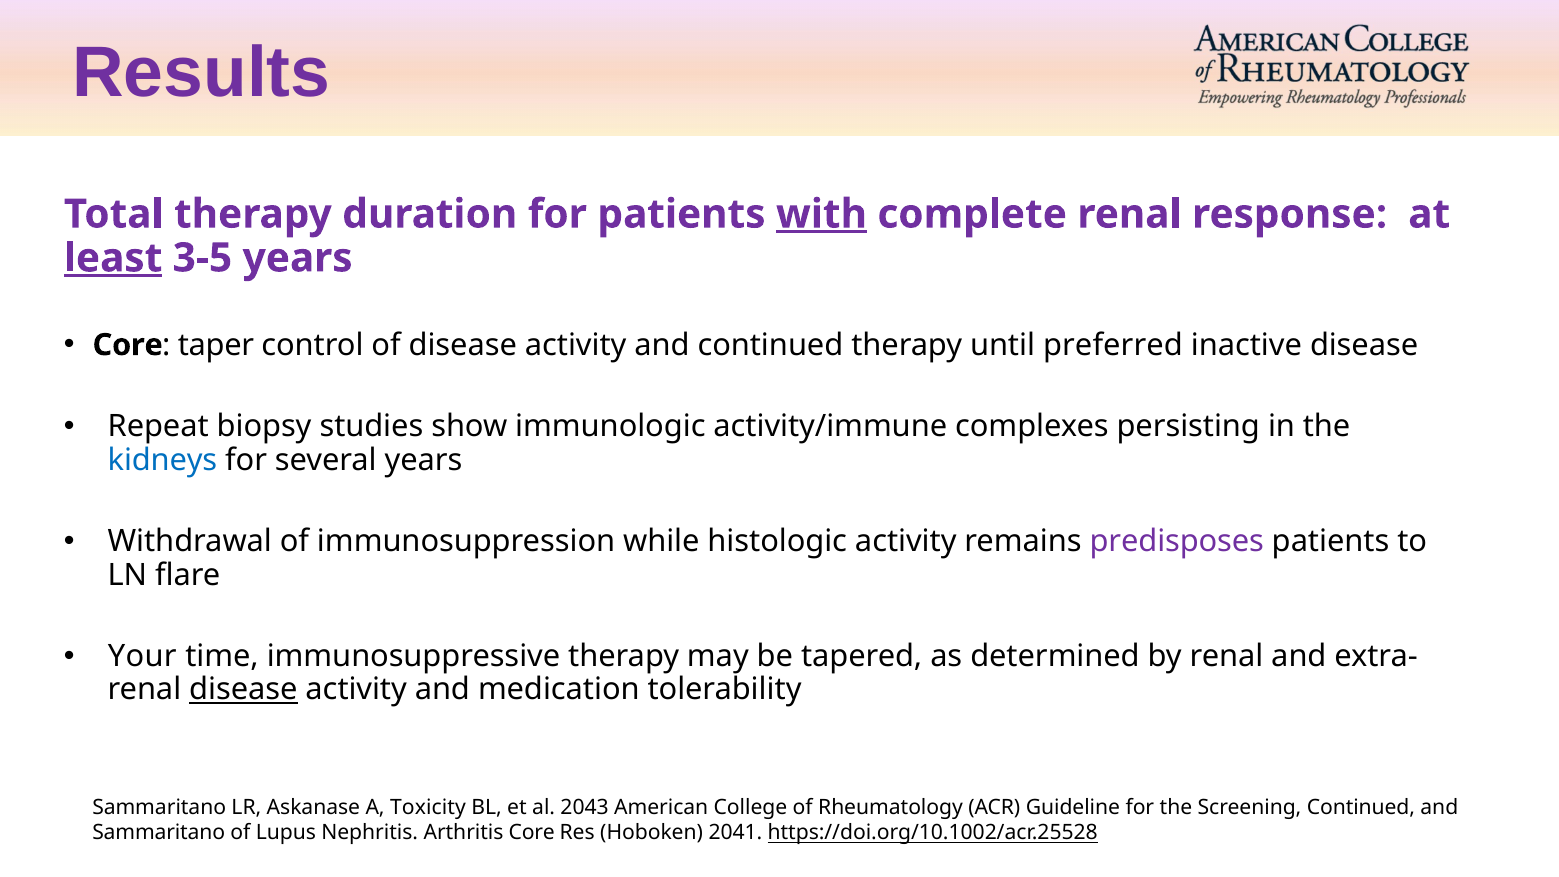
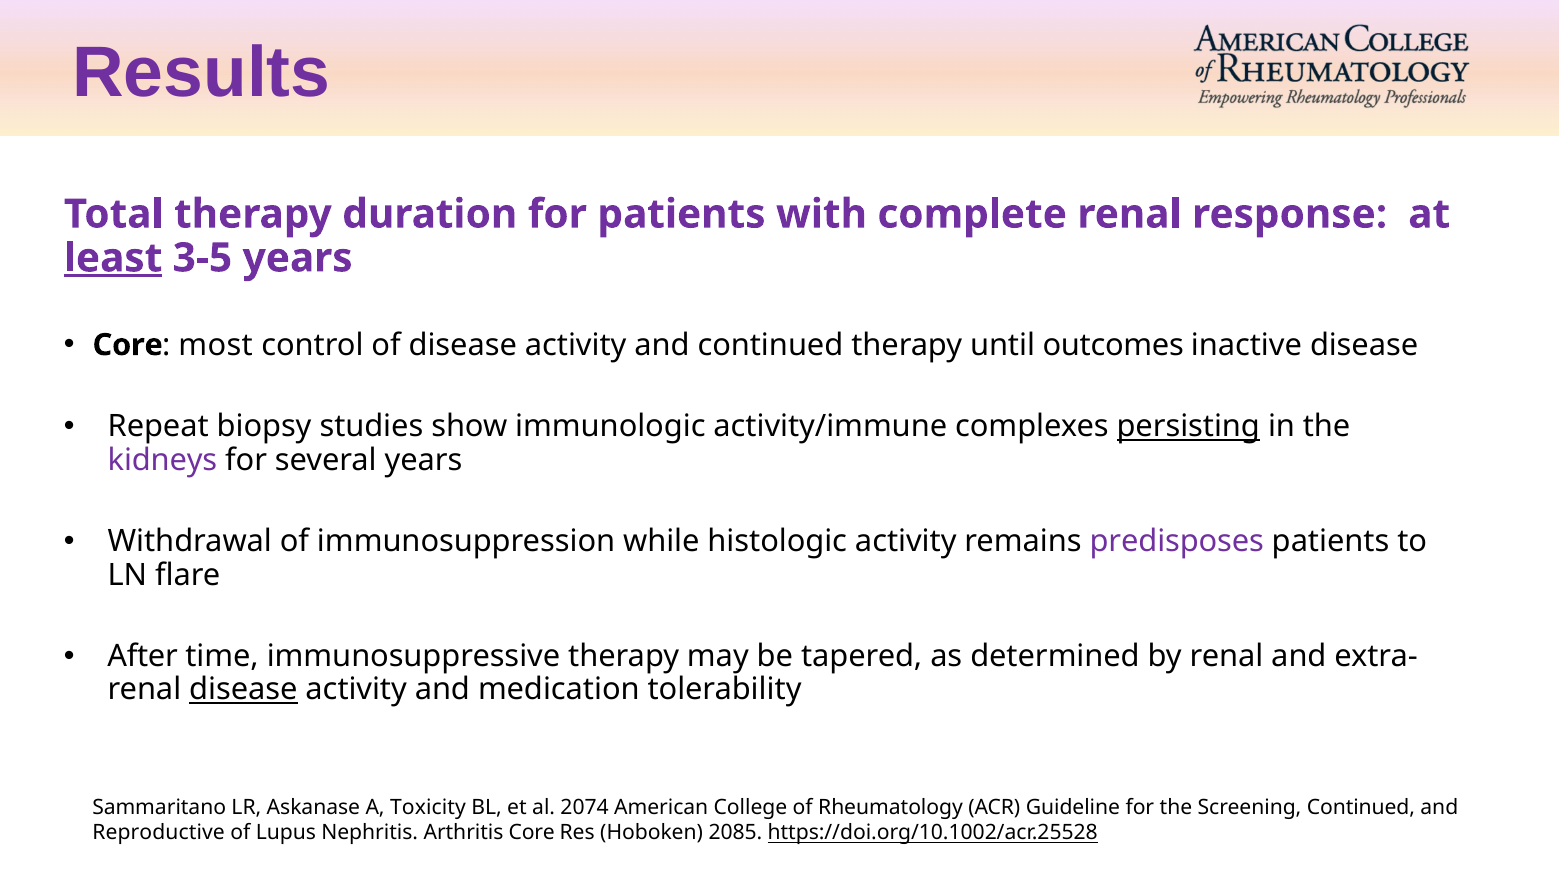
with underline: present -> none (821, 214)
taper: taper -> most (216, 345)
preferred: preferred -> outcomes (1113, 345)
persisting underline: none -> present (1188, 427)
kidneys colour: blue -> purple (162, 460)
Your: Your -> After (143, 656)
2043: 2043 -> 2074 (585, 808)
Sammaritano: Sammaritano -> Reproductive (159, 833)
2041: 2041 -> 2085 (735, 833)
